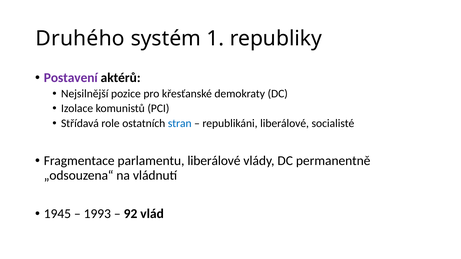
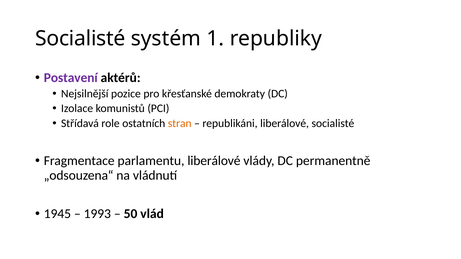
Druhého: Druhého -> Socialisté (80, 39)
stran colour: blue -> orange (180, 123)
92: 92 -> 50 (131, 214)
